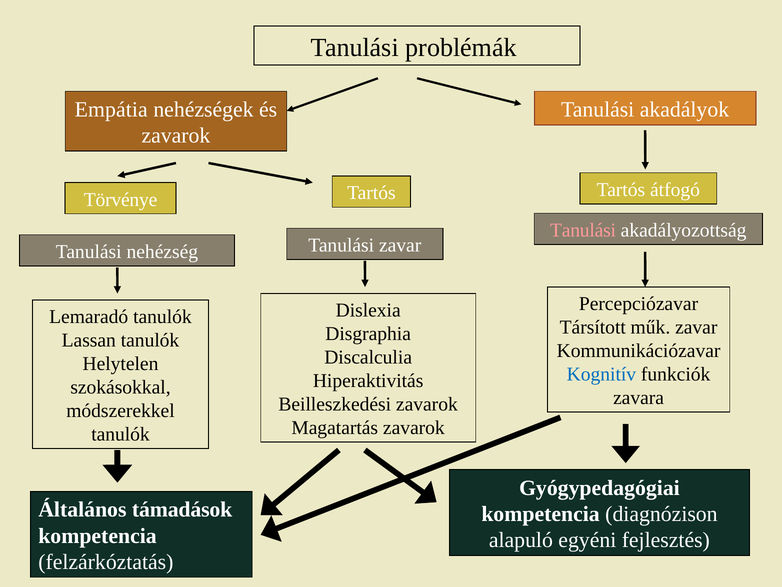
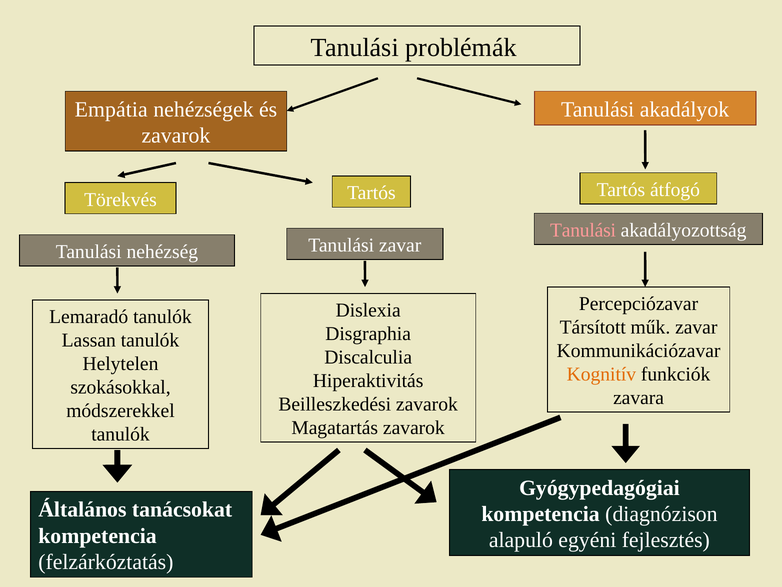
Törvénye: Törvénye -> Törekvés (120, 199)
Kognitív colour: blue -> orange (601, 374)
támadások: támadások -> tanácsokat (182, 509)
